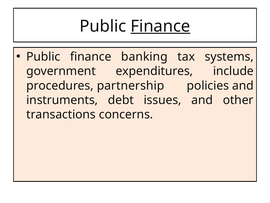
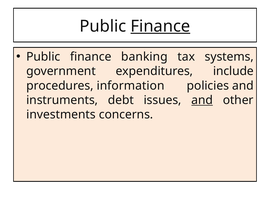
partnership: partnership -> information (131, 85)
and underline: none -> present (202, 100)
transactions: transactions -> investments (61, 114)
